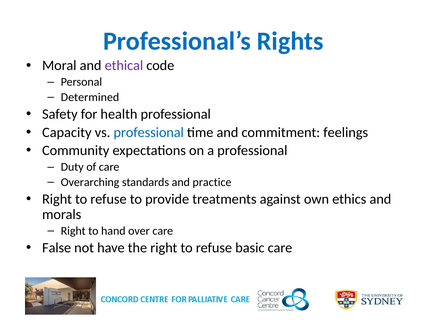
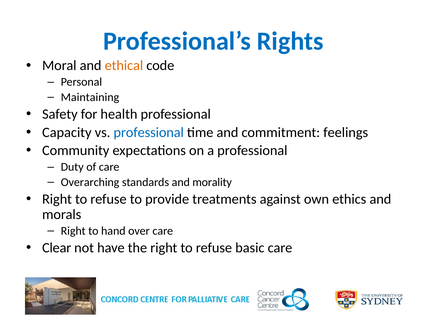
ethical colour: purple -> orange (124, 66)
Determined: Determined -> Maintaining (90, 97)
practice: practice -> morality (212, 182)
False: False -> Clear (57, 248)
